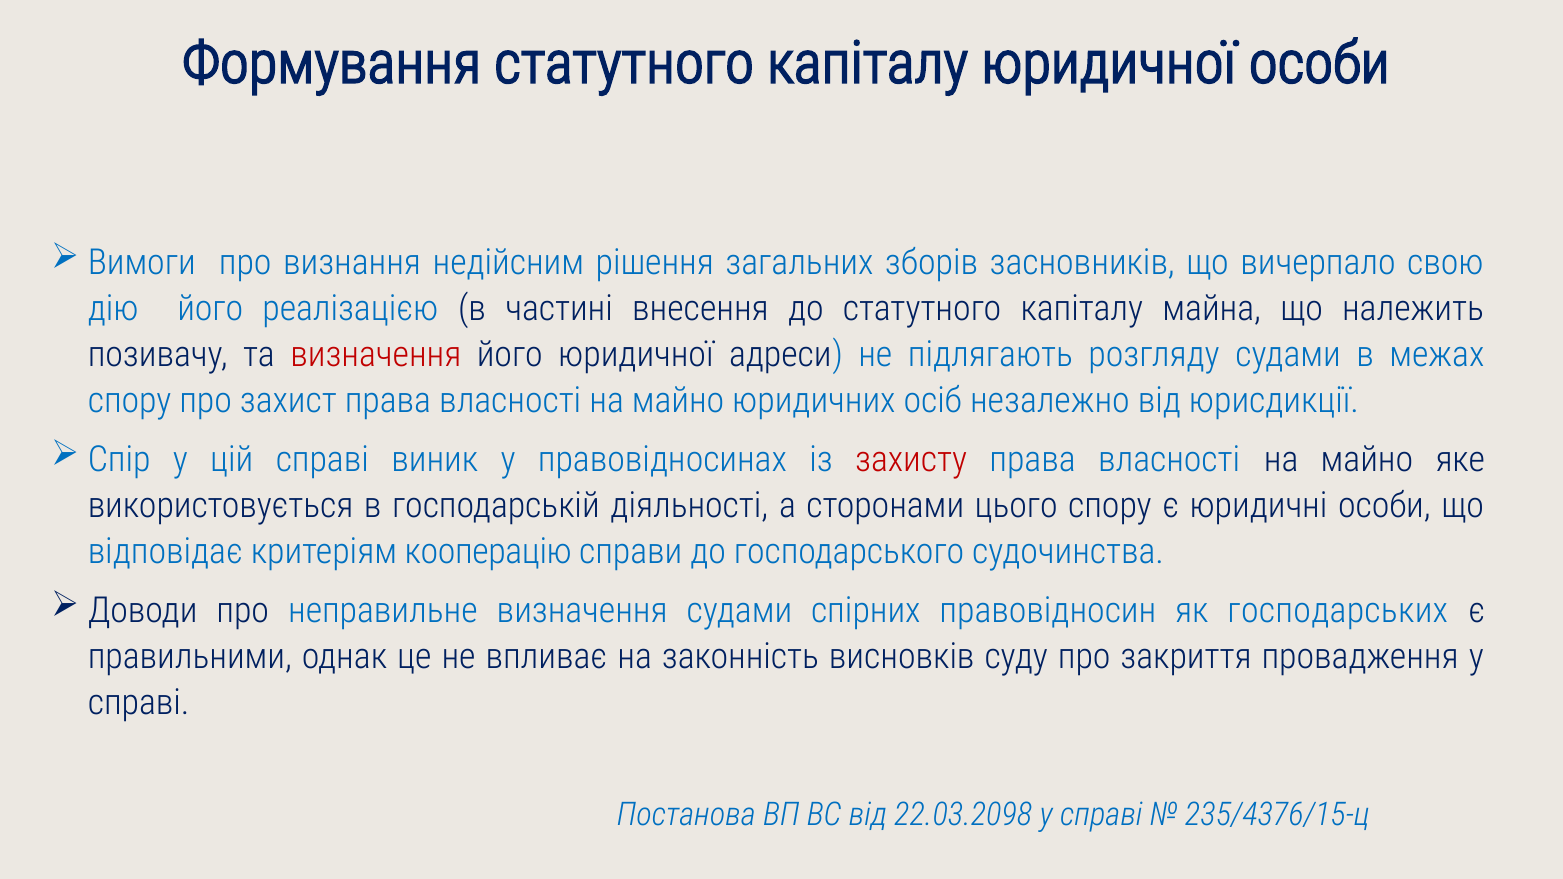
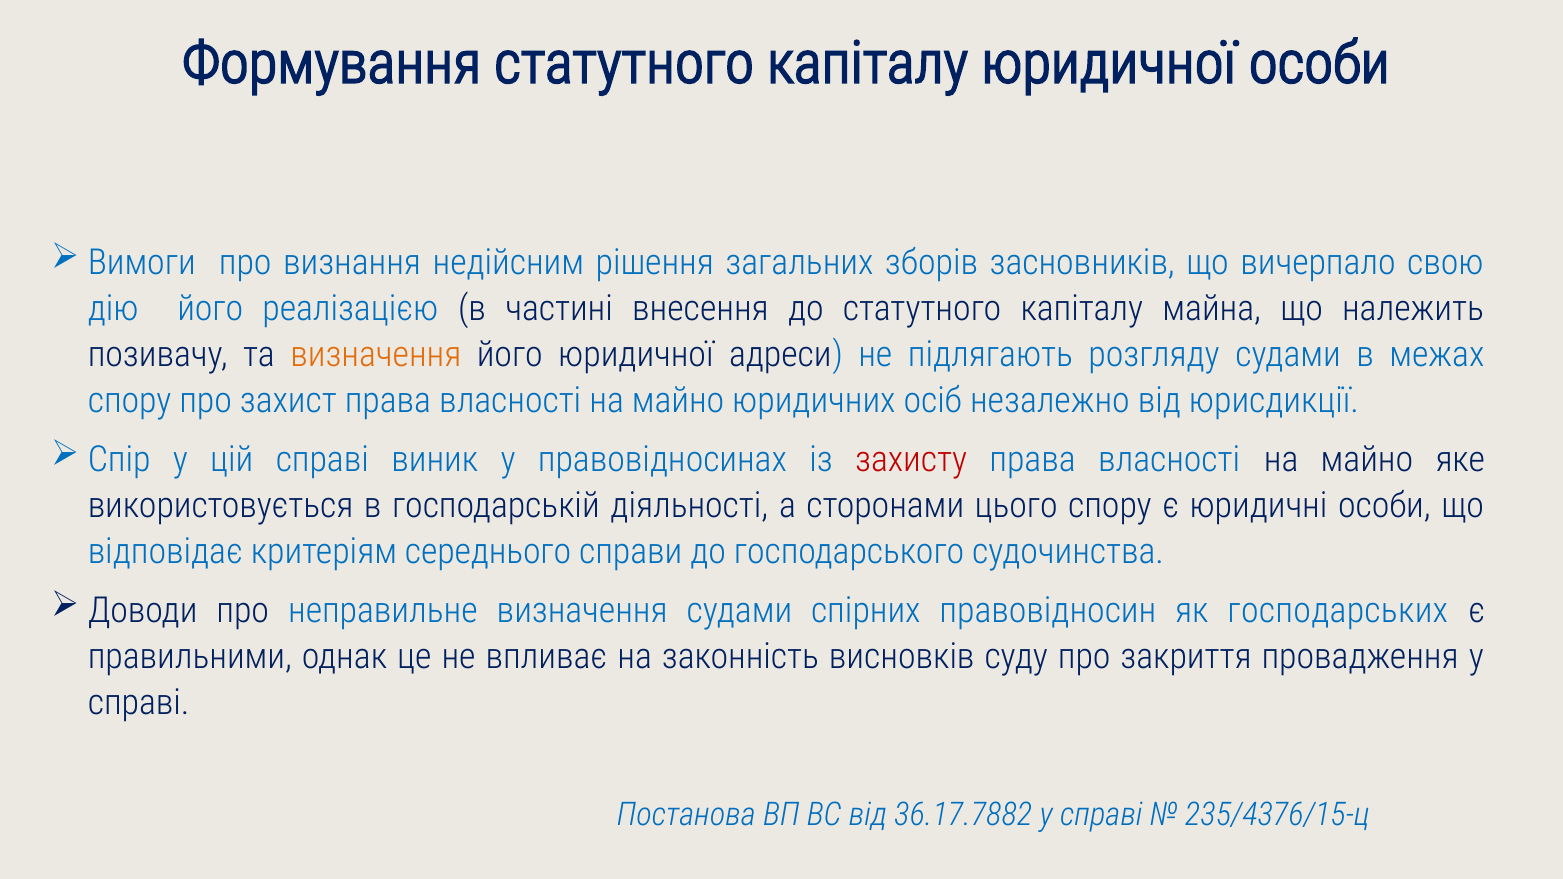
визначення colour: red -> orange (376, 355)
кооперацію: кооперацію -> середнього (488, 552)
22.03.2098: 22.03.2098 -> 36.17.7882 (963, 815)
